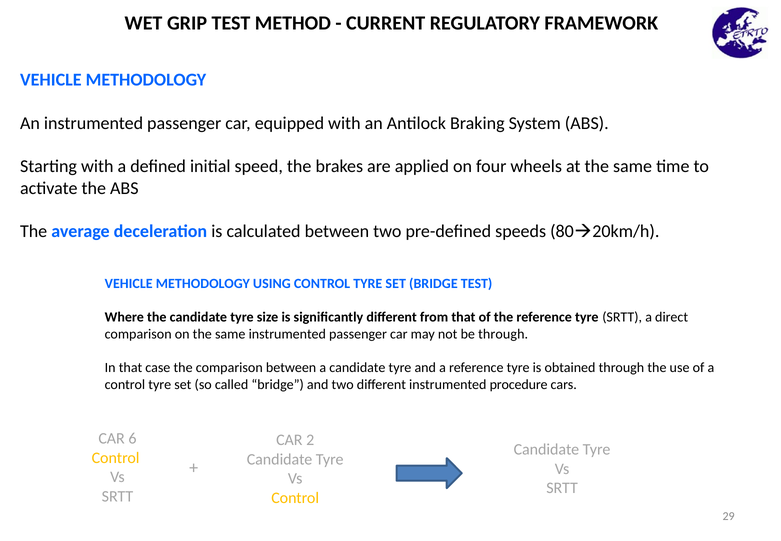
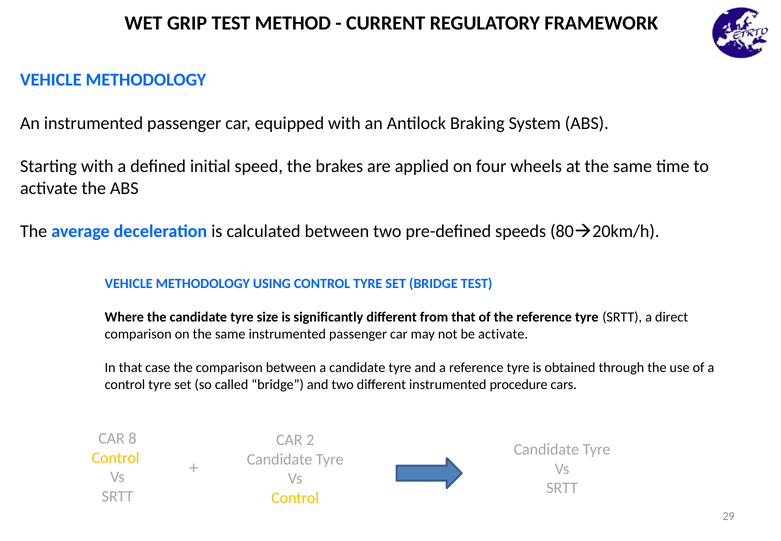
be through: through -> activate (503, 334)
6: 6 -> 8 (132, 438)
